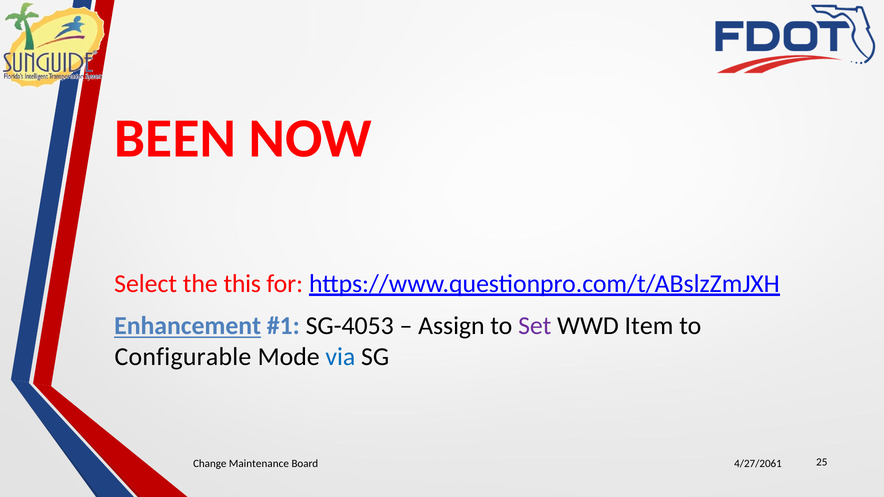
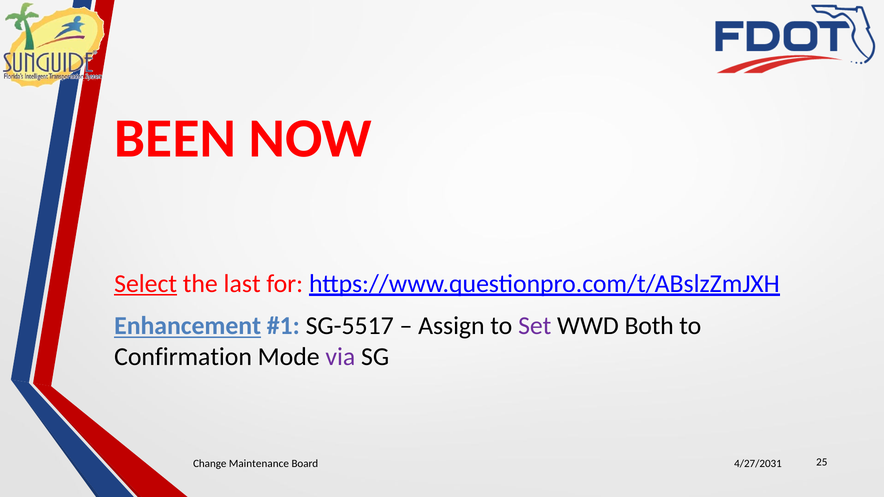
Select underline: none -> present (146, 284)
this: this -> last (242, 284)
SG-4053: SG-4053 -> SG-5517 (350, 326)
Item: Item -> Both (649, 326)
Configurable: Configurable -> Confirmation (183, 357)
via colour: blue -> purple (340, 357)
4/27/2061: 4/27/2061 -> 4/27/2031 (758, 464)
